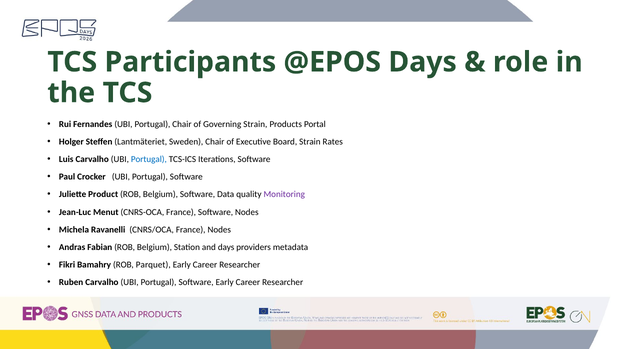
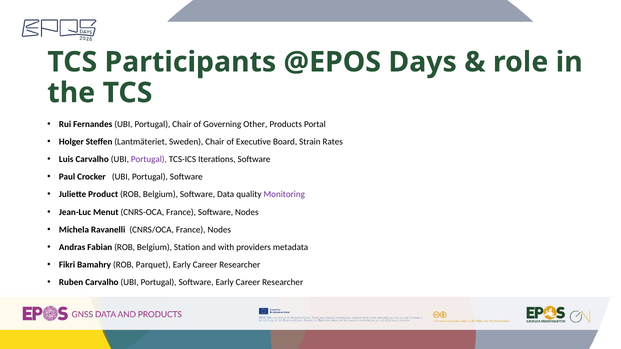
Governing Strain: Strain -> Other (255, 124)
Portugal colour: blue -> purple (149, 159)
and days: days -> with (226, 247)
